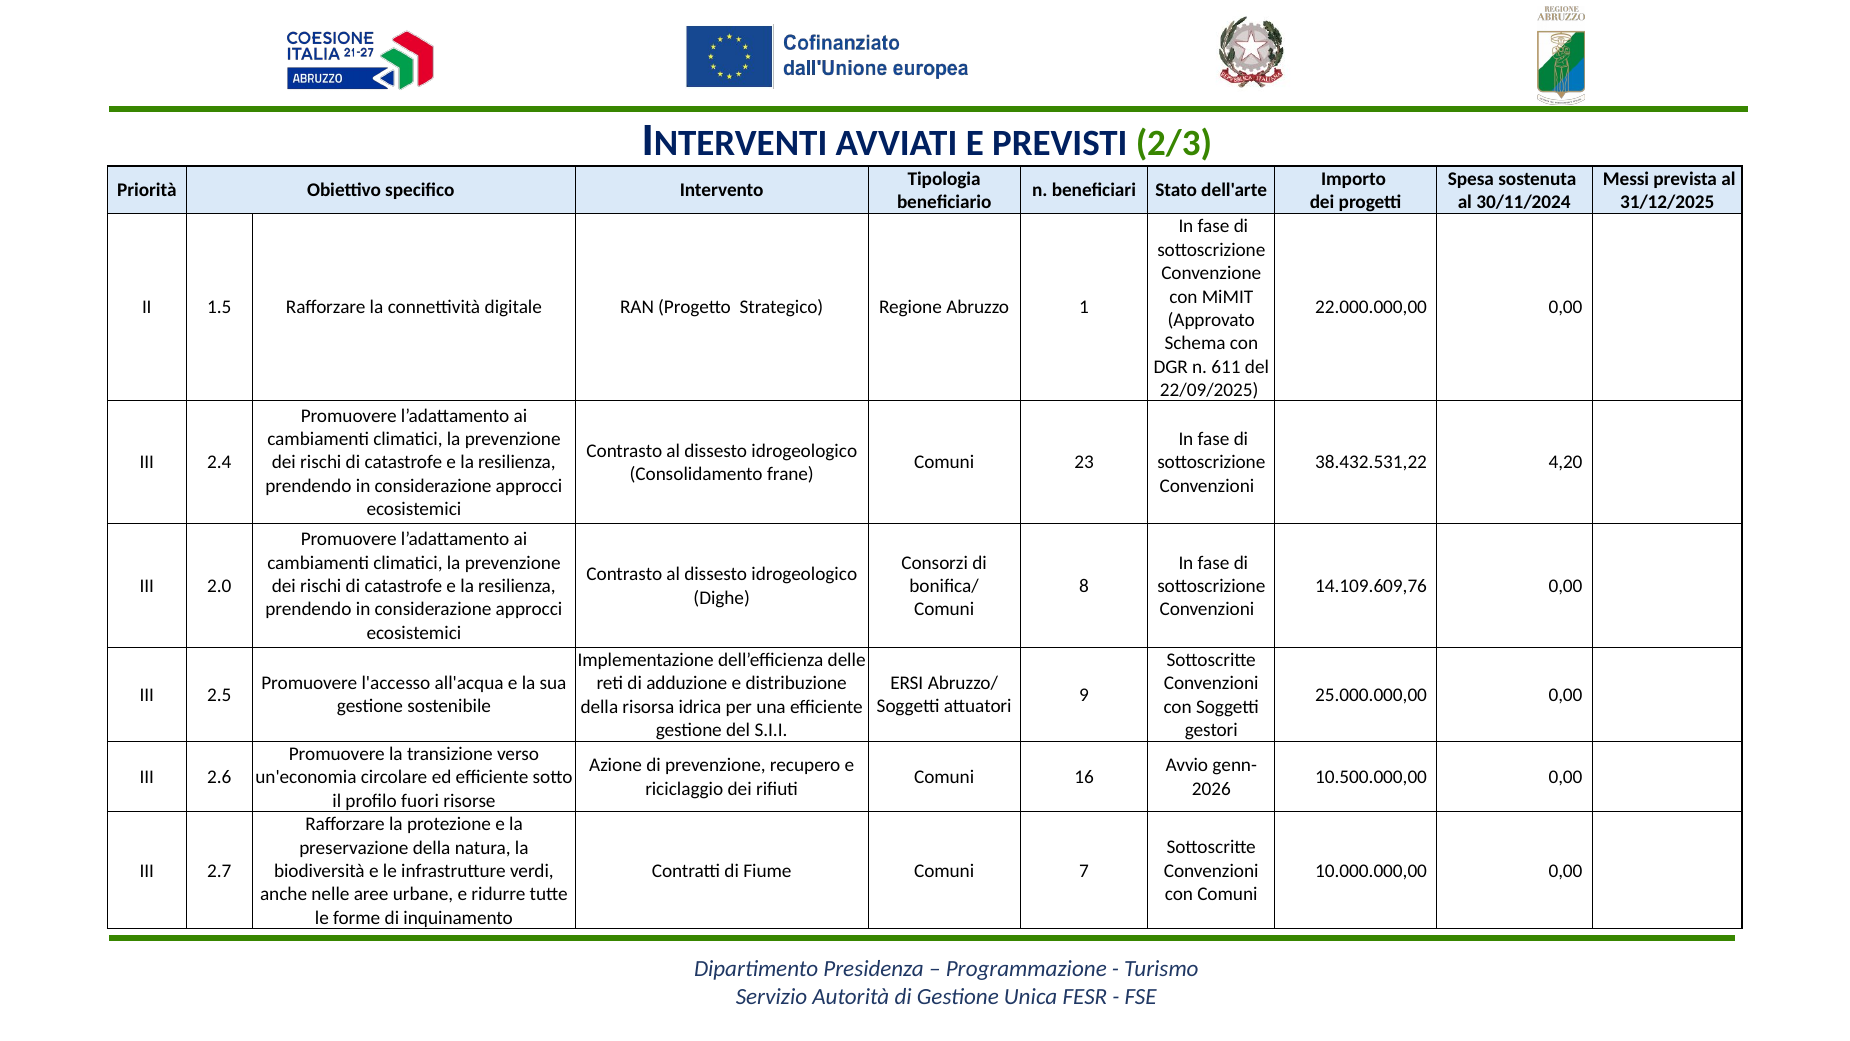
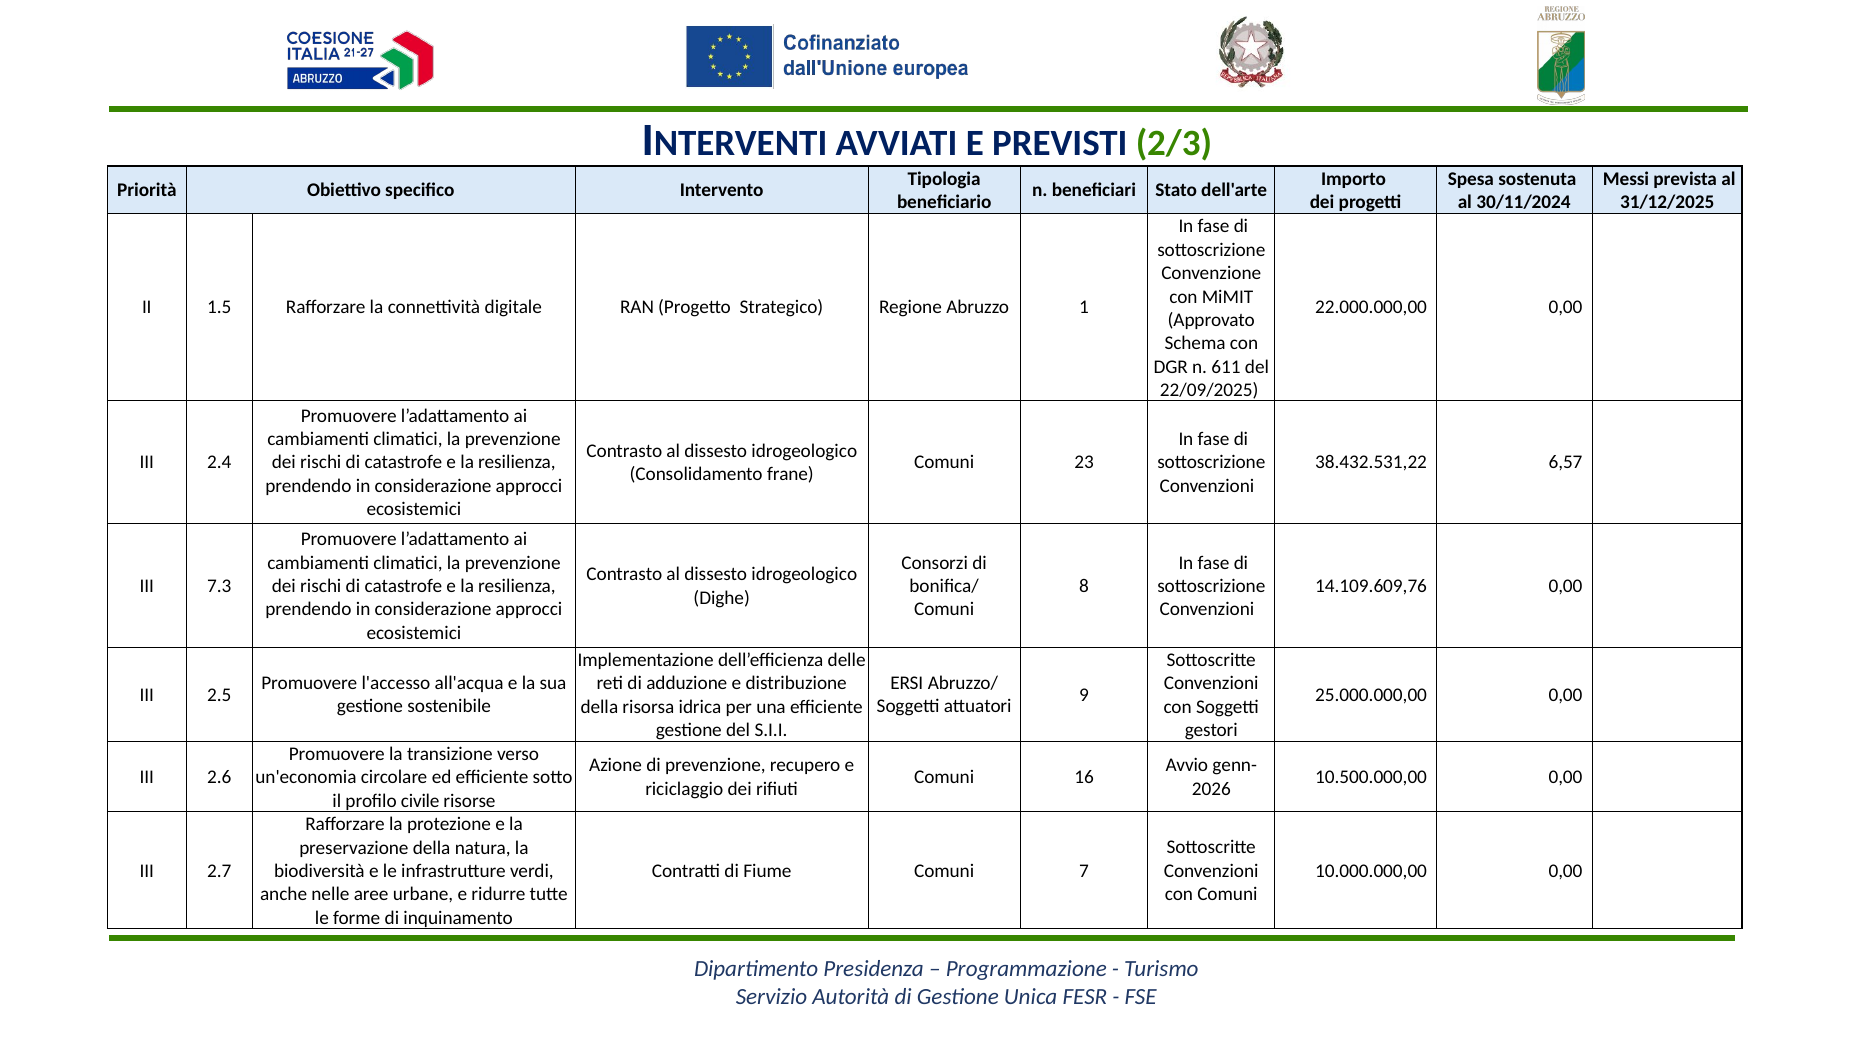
4,20: 4,20 -> 6,57 (1566, 462)
2.0: 2.0 -> 7.3 (219, 586)
fuori: fuori -> civile (420, 800)
